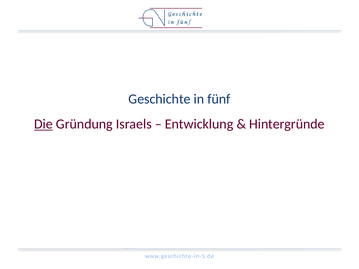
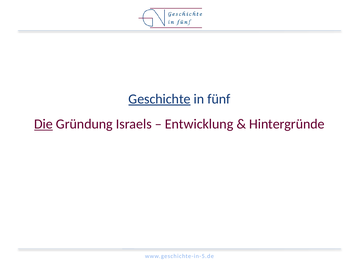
Geschichte underline: none -> present (160, 99)
